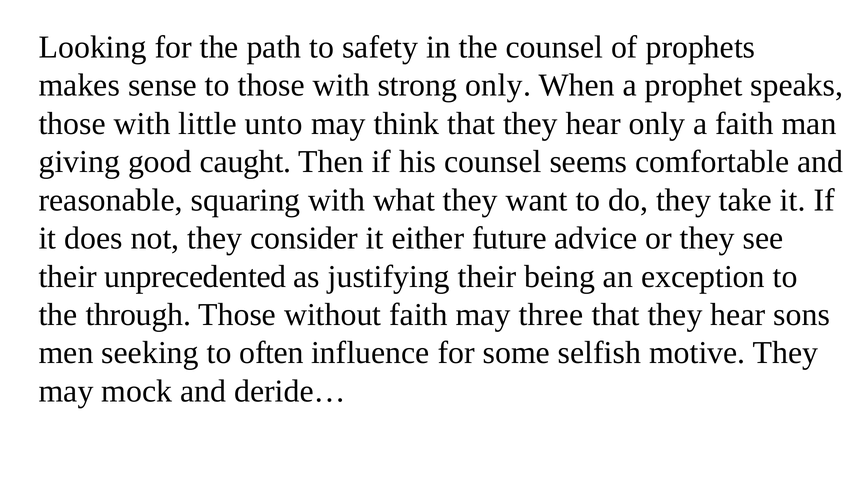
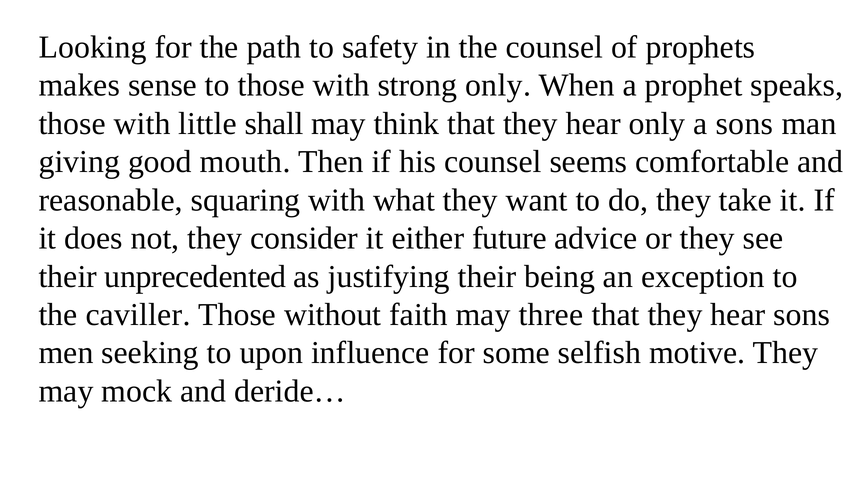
unto: unto -> shall (274, 124)
a faith: faith -> sons (744, 124)
caught: caught -> mouth (245, 162)
through: through -> caviller (138, 315)
often: often -> upon (271, 353)
